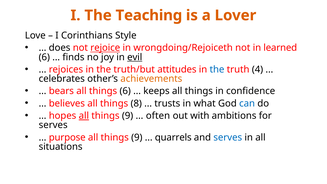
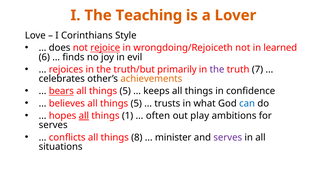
evil underline: present -> none (135, 57)
attitudes: attitudes -> primarily (177, 69)
the colour: blue -> purple (217, 69)
4: 4 -> 7 (257, 69)
bears underline: none -> present (61, 91)
6: 6 -> 5 (125, 91)
believes all things 8: 8 -> 5 (136, 103)
9: 9 -> 1 (128, 116)
with: with -> play (200, 116)
purpose: purpose -> conflicts (67, 137)
9: 9 -> 8 (137, 137)
quarrels: quarrels -> minister (173, 137)
serves colour: blue -> purple (228, 137)
